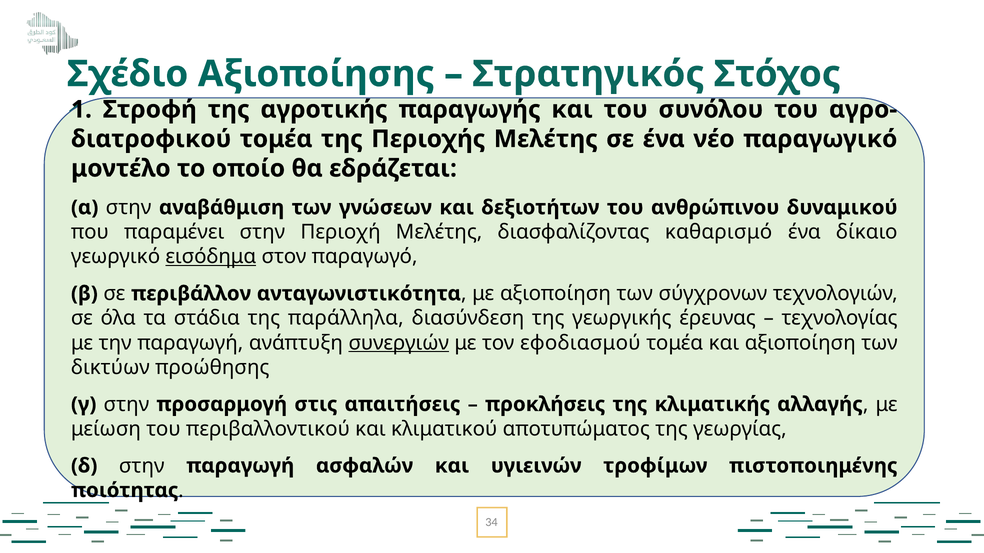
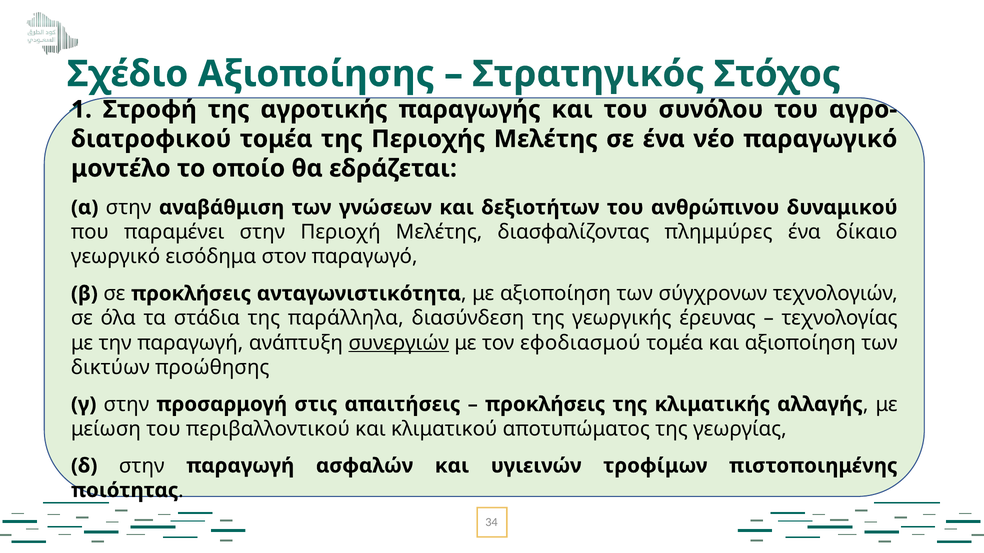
καθαρισμό: καθαρισμό -> πλημμύρες (719, 232)
εισόδημα underline: present -> none (211, 257)
σε περιβάλλον: περιβάλλον -> προκλήσεις (191, 294)
